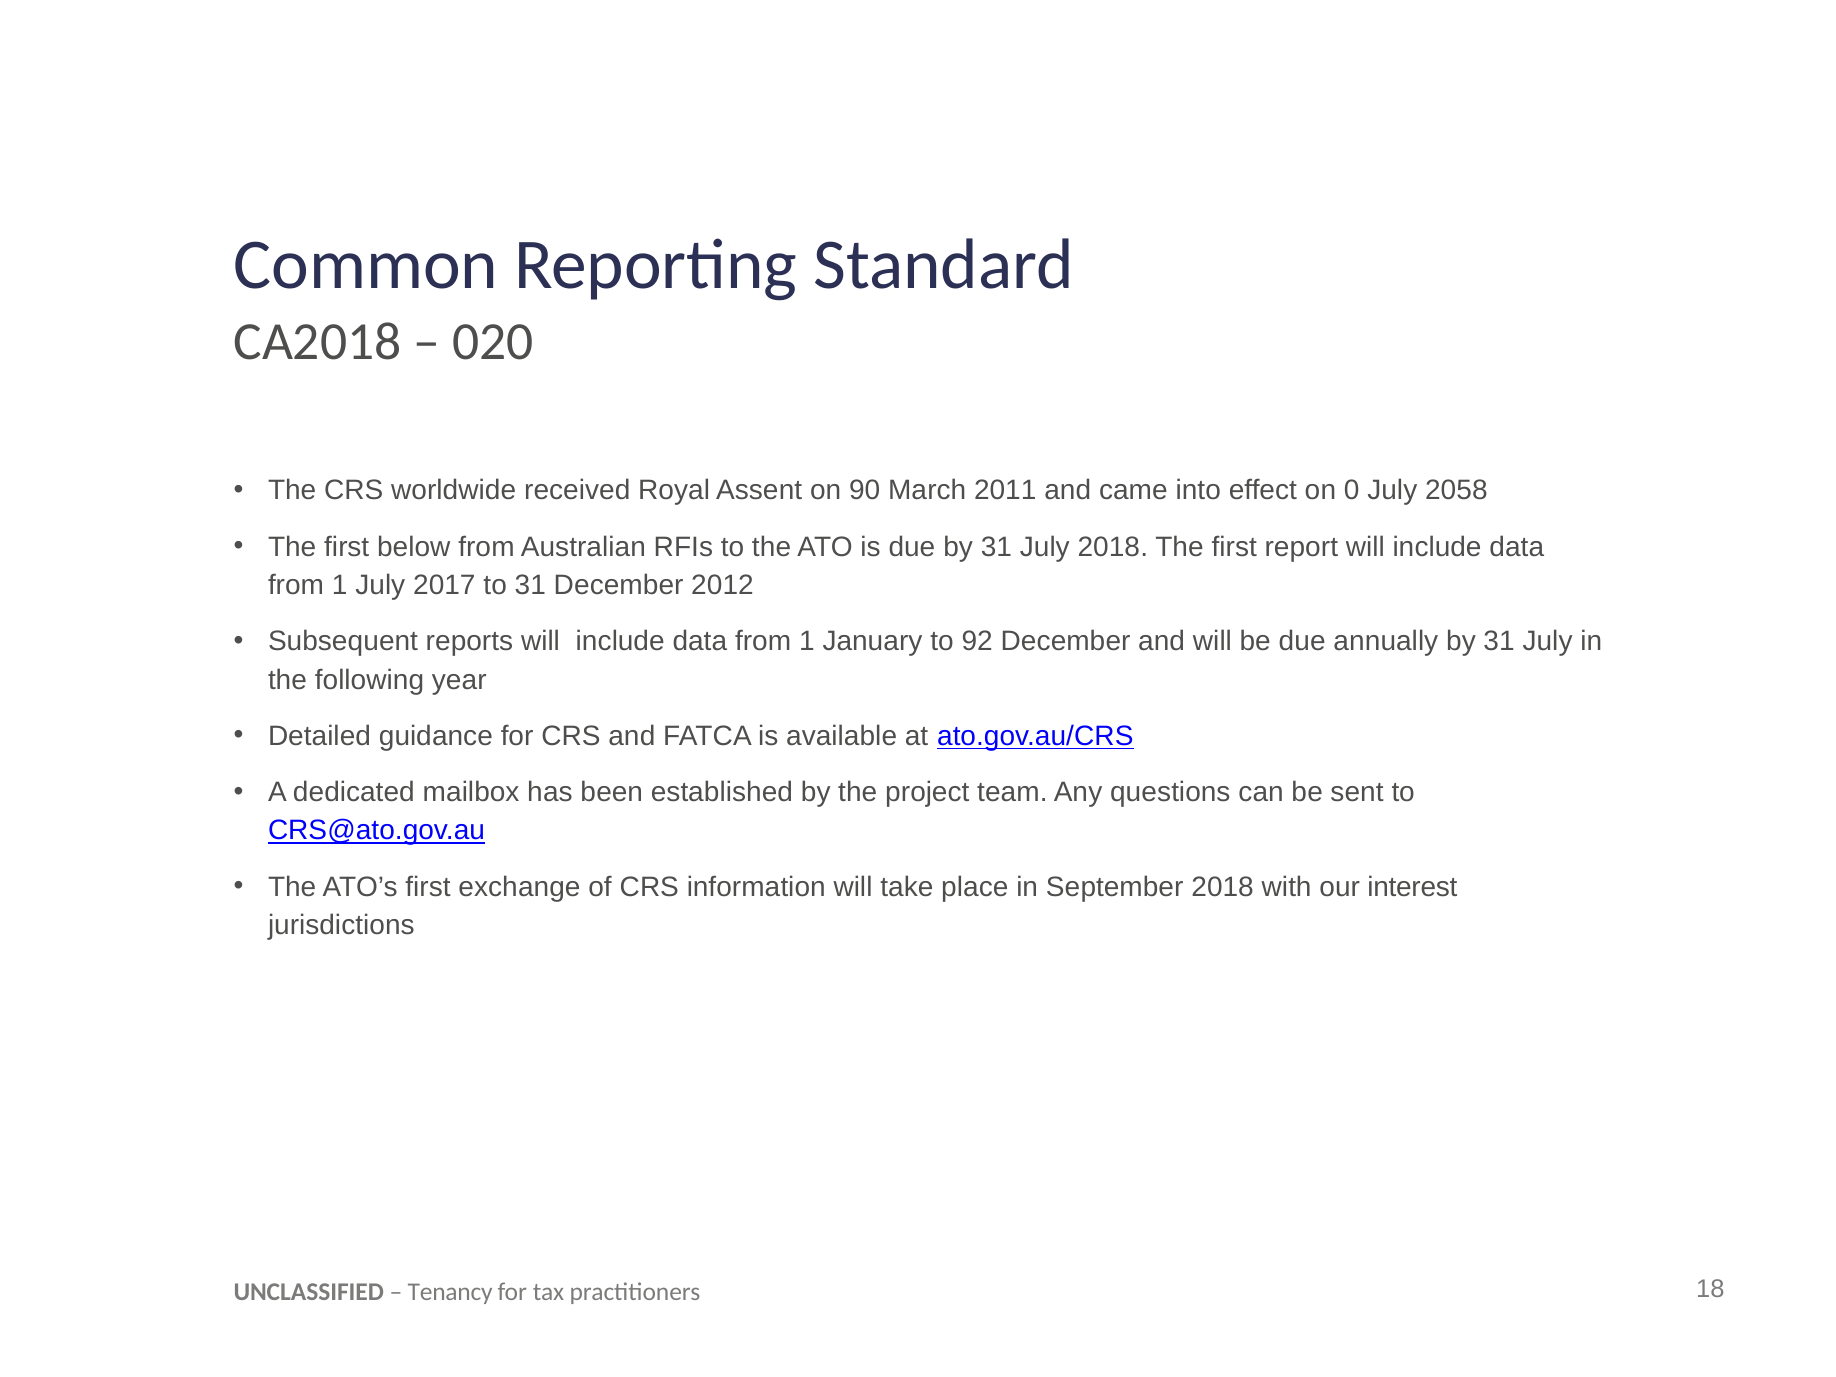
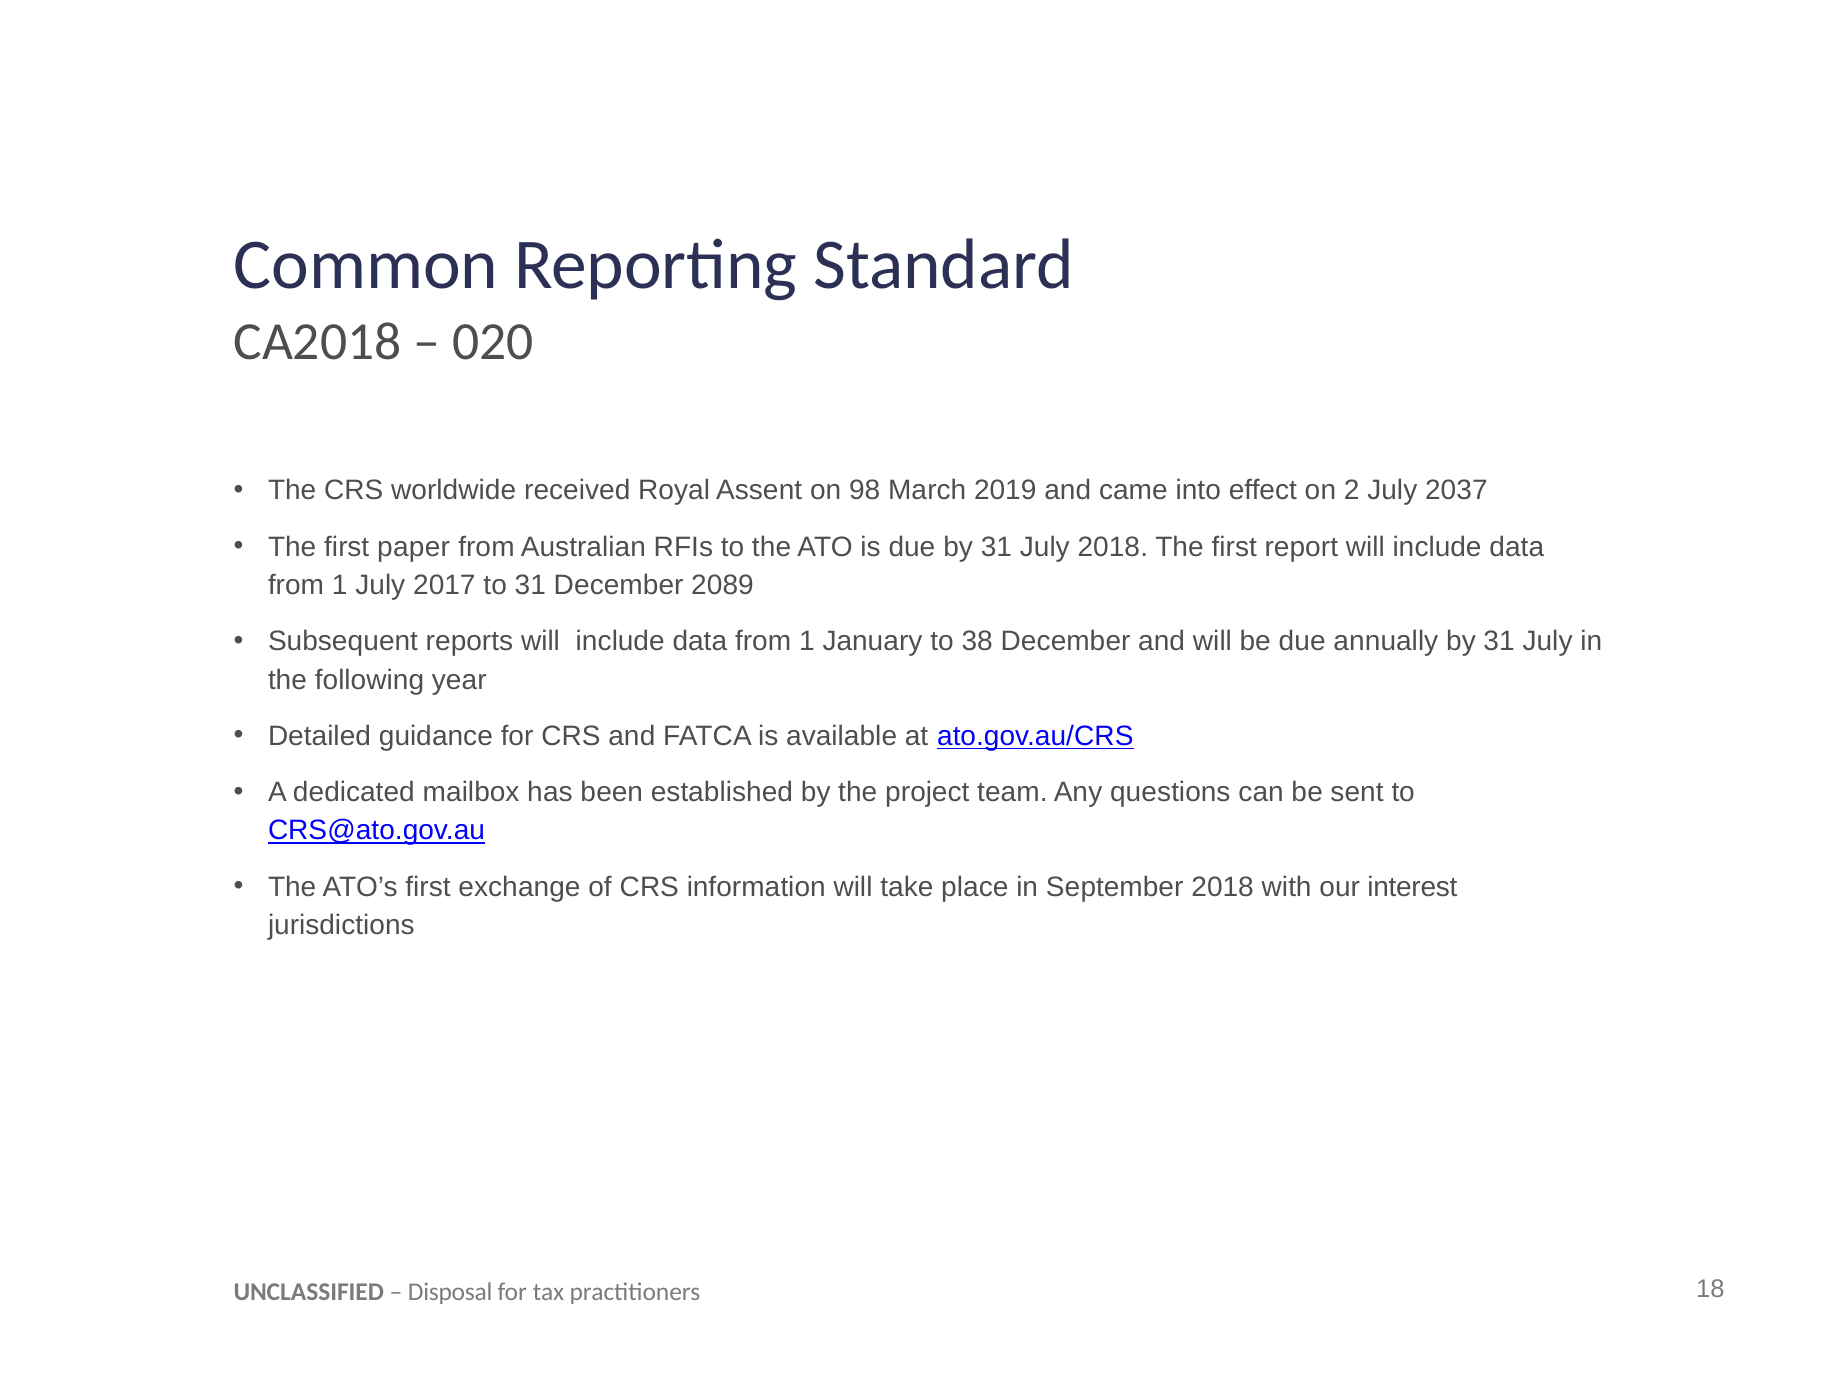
90: 90 -> 98 (865, 491)
2011: 2011 -> 2019 (1005, 491)
0: 0 -> 2 (1352, 491)
2058: 2058 -> 2037 (1456, 491)
below: below -> paper (414, 547)
2012: 2012 -> 2089 (723, 585)
92: 92 -> 38 (977, 642)
Tenancy: Tenancy -> Disposal (450, 1293)
